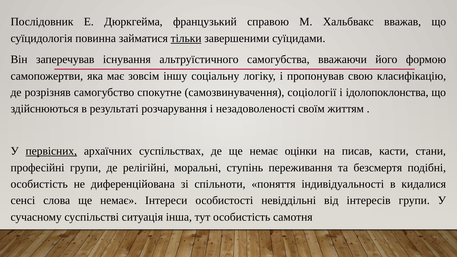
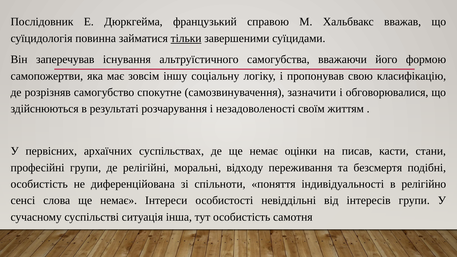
соціології: соціології -> зазначити (312, 92)
ідолопоклонства: ідолопоклонства -> обговорювалися (387, 92)
первісних underline: present -> none (51, 151)
ступінь: ступінь -> відходу (245, 168)
кидалися: кидалися -> релігійно (424, 184)
